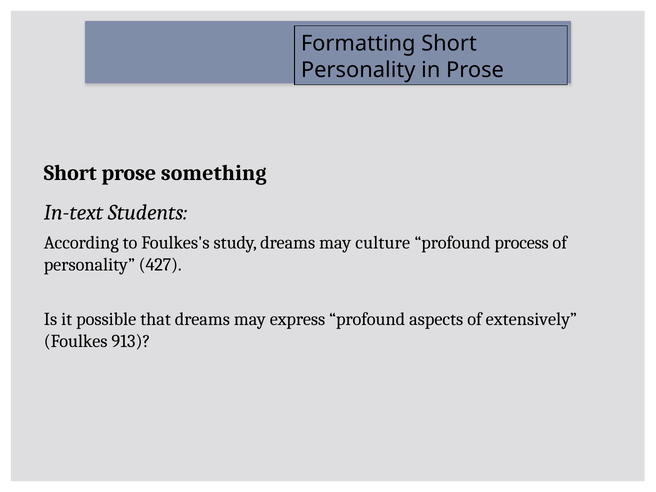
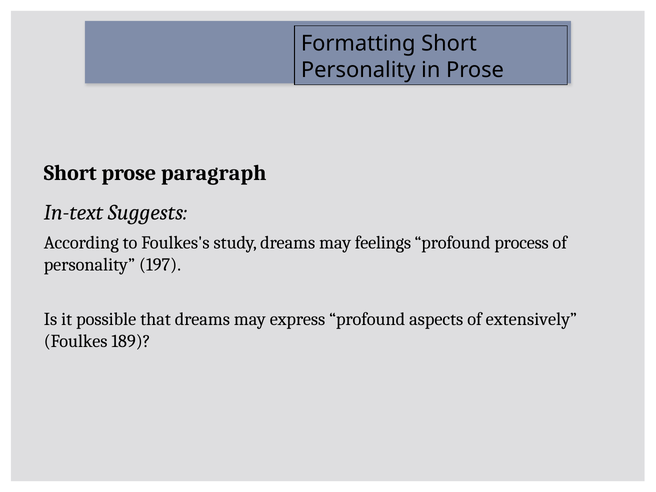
something: something -> paragraph (214, 173)
Students: Students -> Suggests (148, 212)
culture: culture -> feelings (383, 243)
427: 427 -> 197 (160, 265)
913: 913 -> 189 (131, 341)
